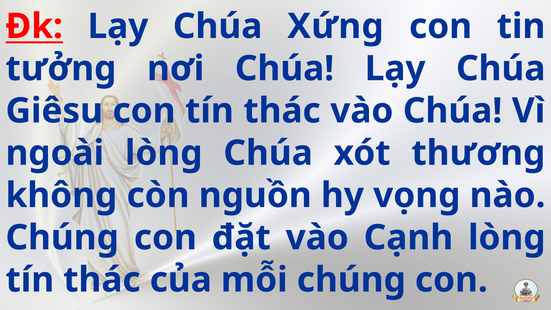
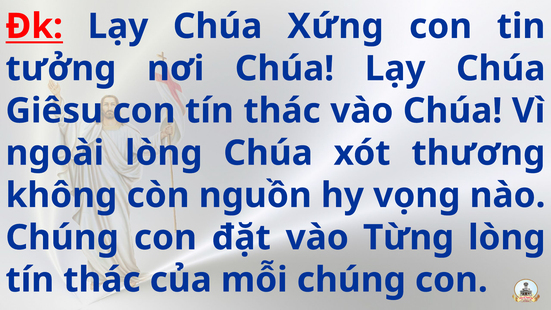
Cạnh: Cạnh -> Từng (409, 238)
